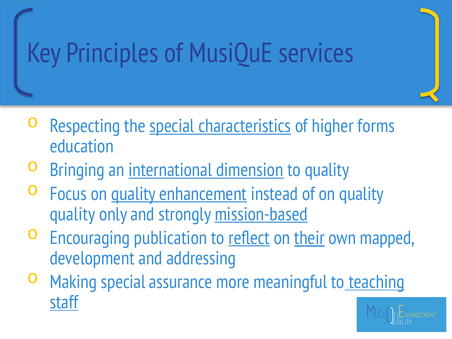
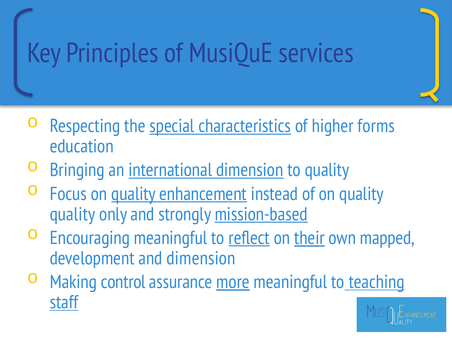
Encouraging publication: publication -> meaningful (171, 238)
and addressing: addressing -> dimension (201, 258)
Making special: special -> control (123, 282)
more underline: none -> present (233, 282)
